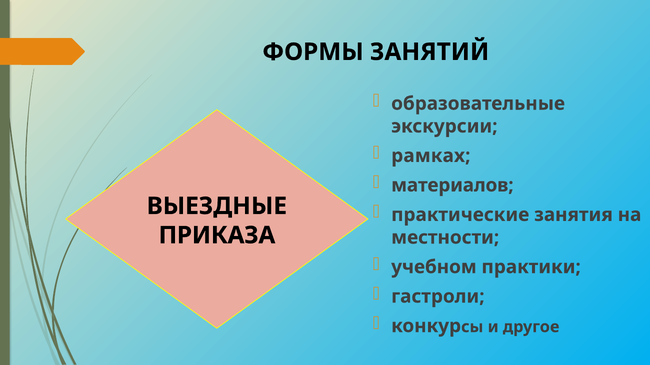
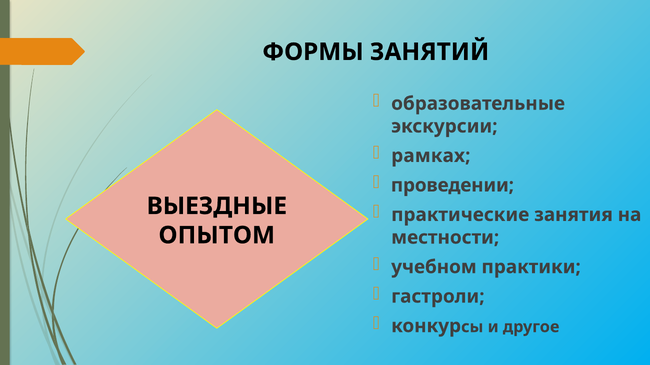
материалов: материалов -> проведении (452, 186)
ПРИКАЗА: ПРИКАЗА -> ОПЫТОМ (217, 236)
